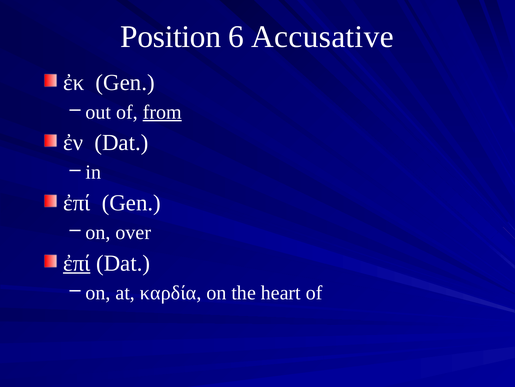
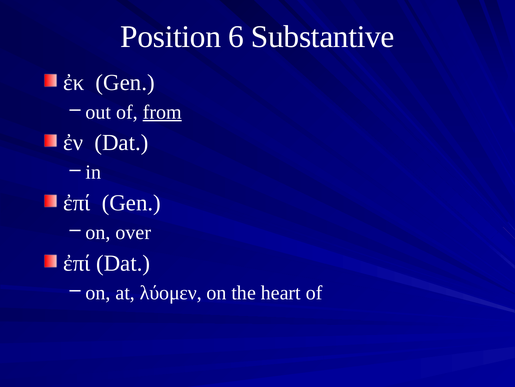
Accusative: Accusative -> Substantive (323, 37)
ἐπί underline: present -> none (77, 263)
καρδία: καρδία -> λύομεν (171, 292)
